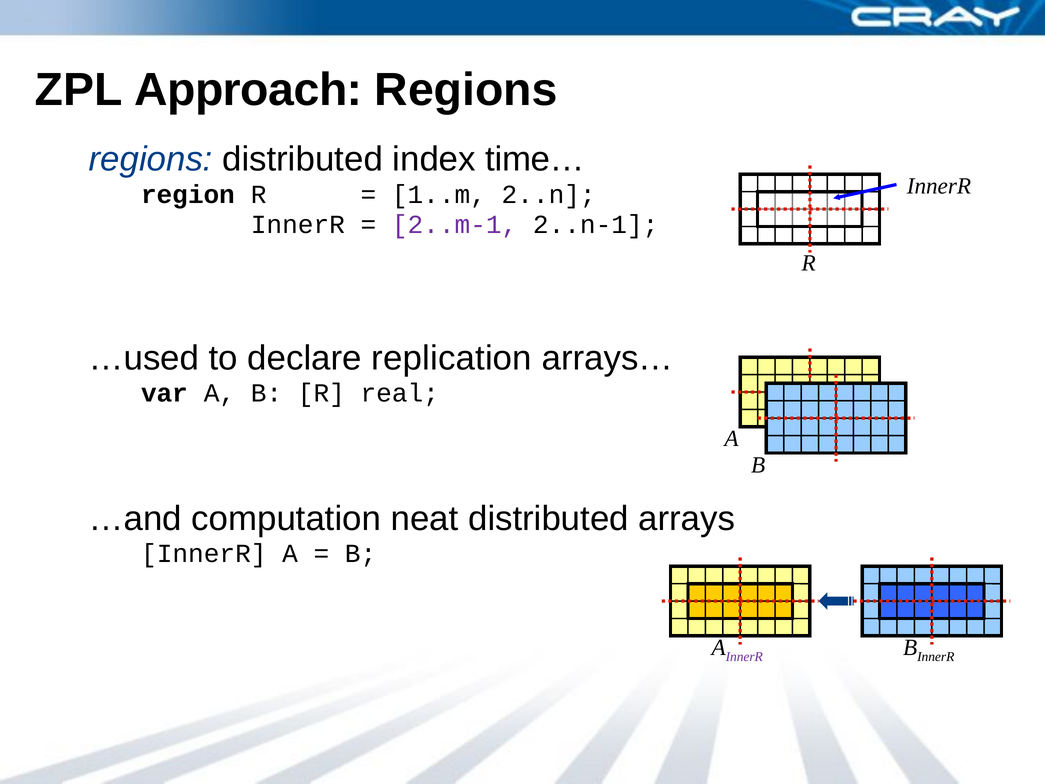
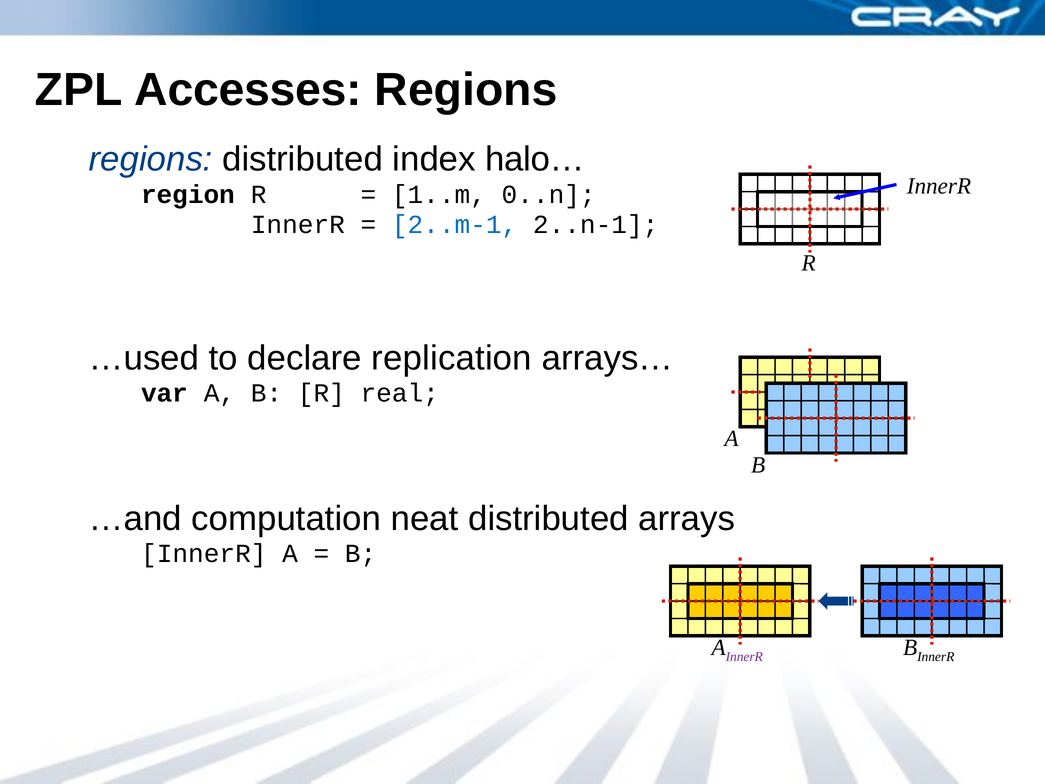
Approach: Approach -> Accesses (248, 90)
time…: time… -> halo… (535, 159)
2..n: 2..n -> 0..n (549, 194)
2..m-1 colour: purple -> blue (455, 225)
